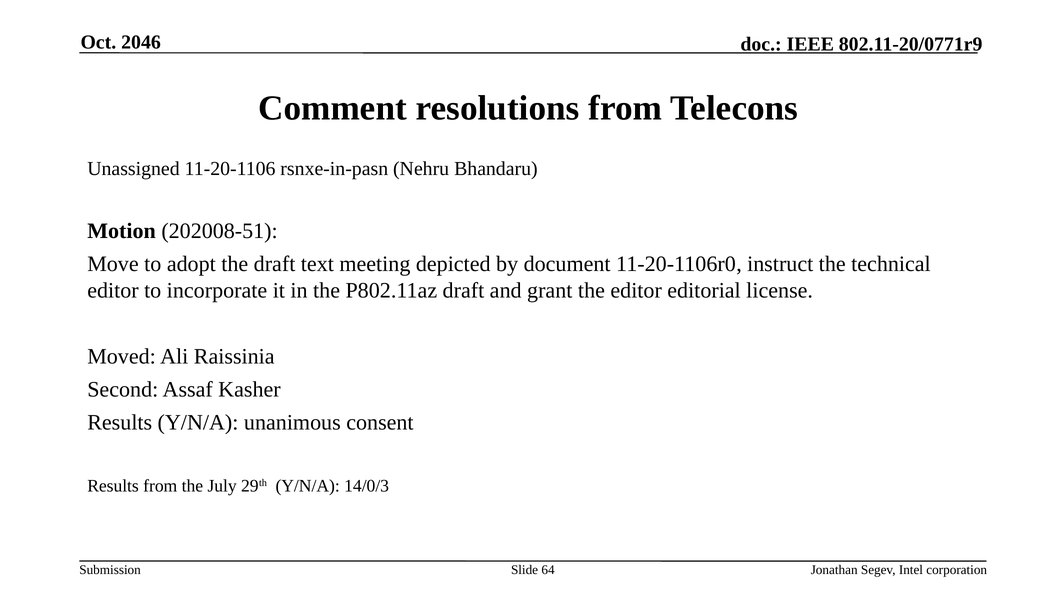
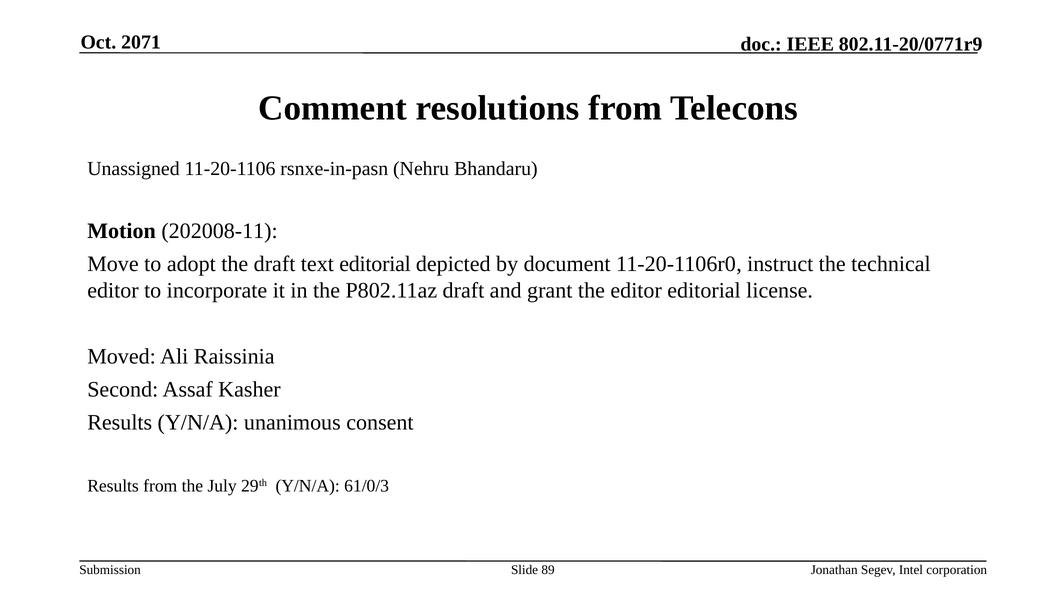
2046: 2046 -> 2071 (141, 42)
202008-51: 202008-51 -> 202008-11 (220, 231)
text meeting: meeting -> editorial (375, 264)
14/0/3: 14/0/3 -> 61/0/3 (367, 486)
64: 64 -> 89 (548, 570)
